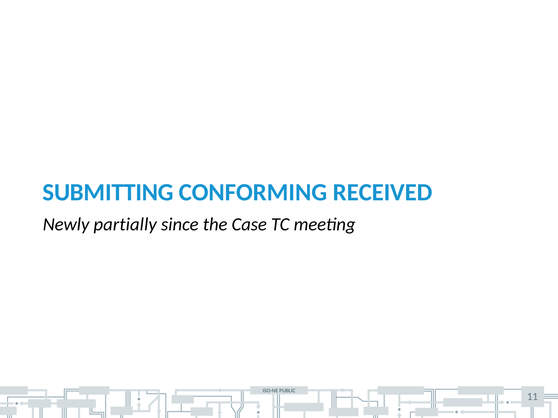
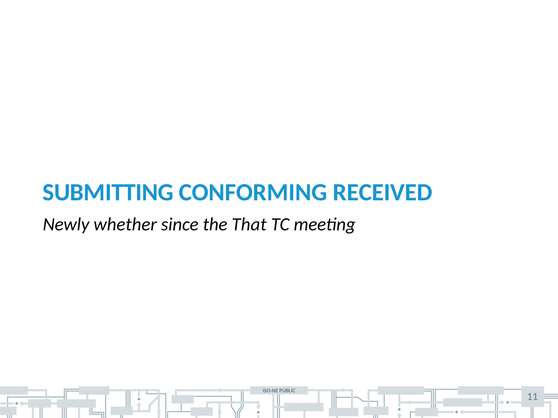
partially: partially -> whether (125, 225)
Case: Case -> That (249, 225)
